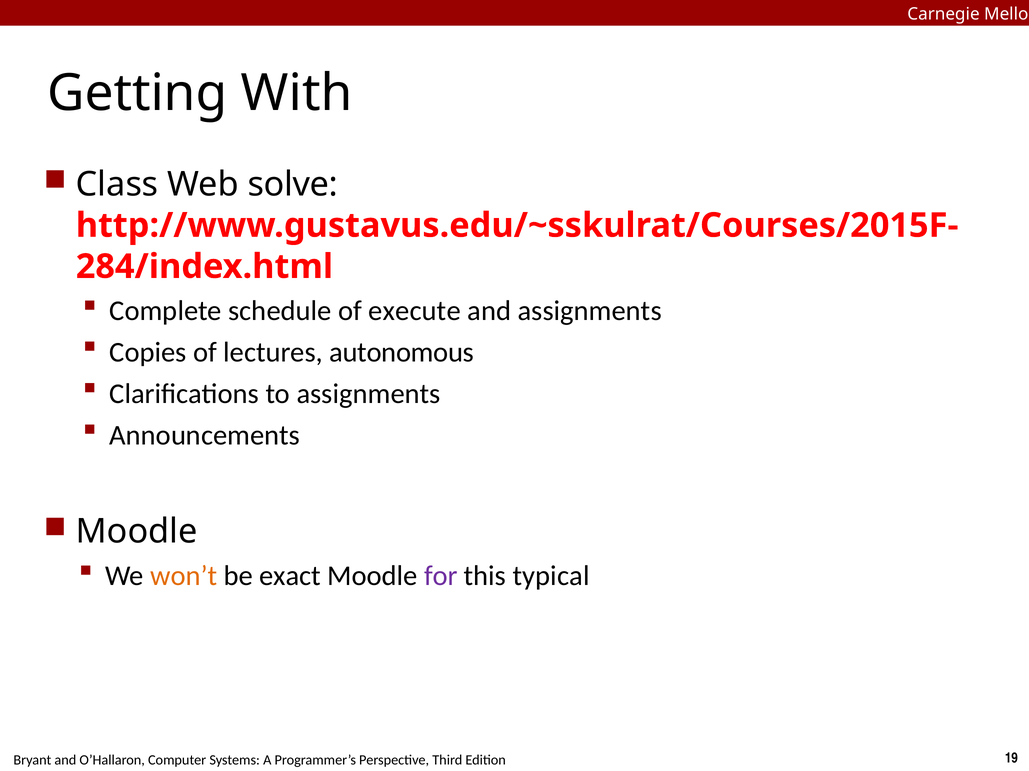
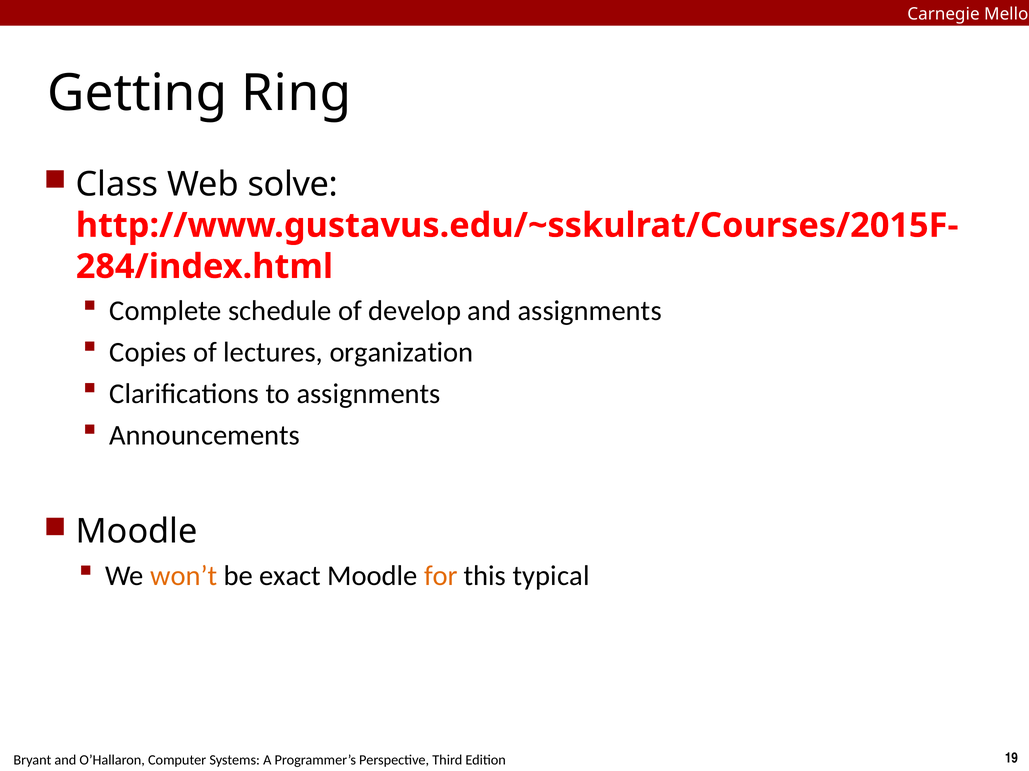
With: With -> Ring (296, 94)
execute: execute -> develop (415, 311)
autonomous: autonomous -> organization (401, 353)
for colour: purple -> orange (441, 577)
